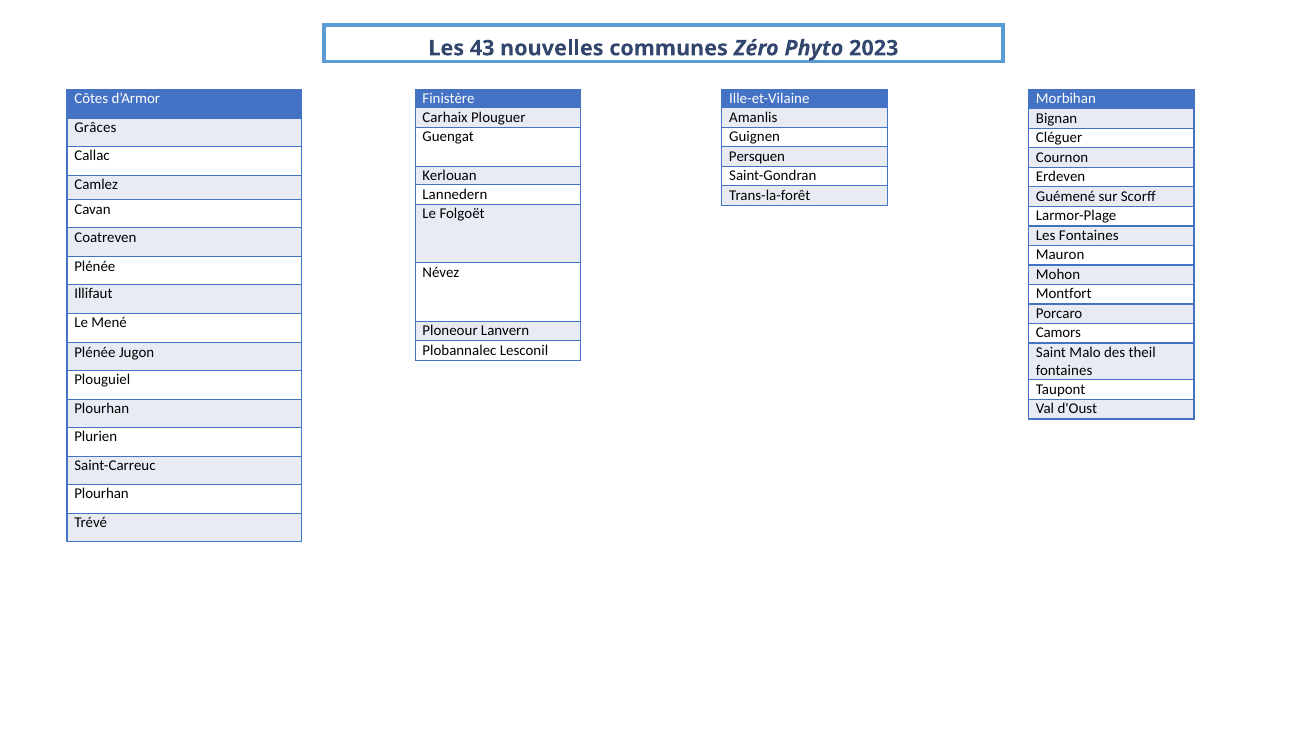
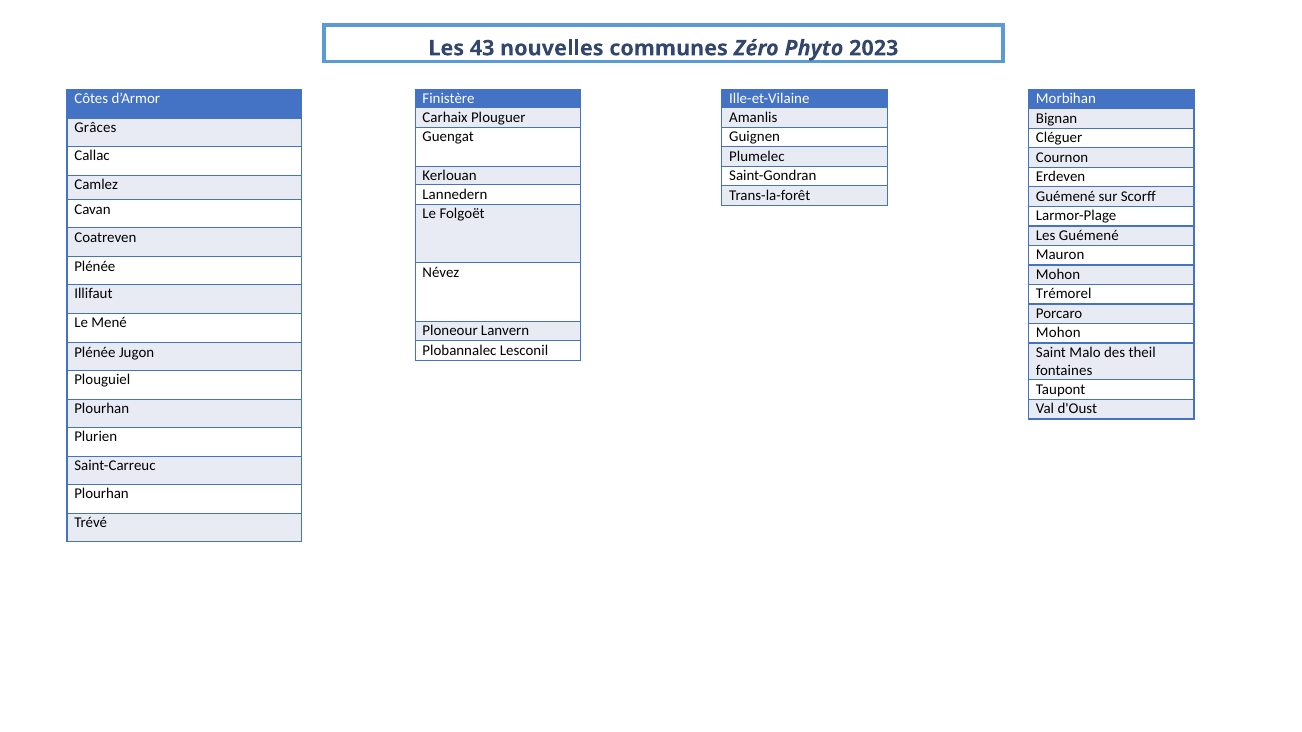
Persquen: Persquen -> Plumelec (757, 156)
Les Fontaines: Fontaines -> Guémené (1089, 235)
Montfort: Montfort -> Trémorel (1064, 294)
Camors: Camors -> Mohon (1058, 333)
